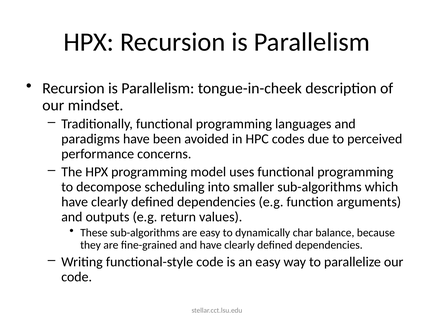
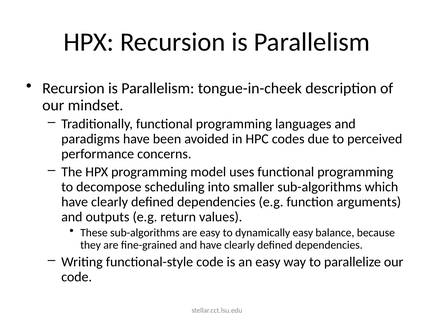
dynamically char: char -> easy (303, 233)
